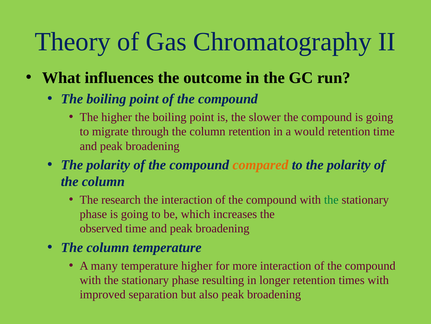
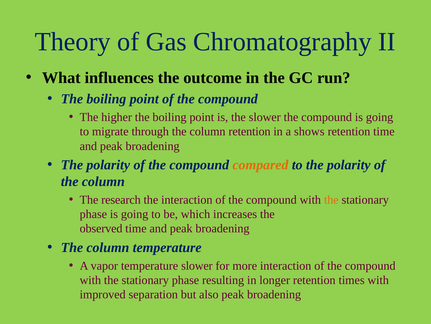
would: would -> shows (309, 131)
the colour: green -> orange (331, 199)
many: many -> vapor (104, 265)
temperature higher: higher -> slower (197, 265)
